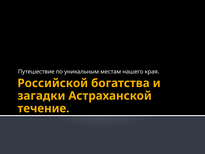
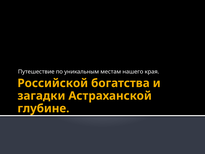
течение: течение -> глубине (43, 108)
